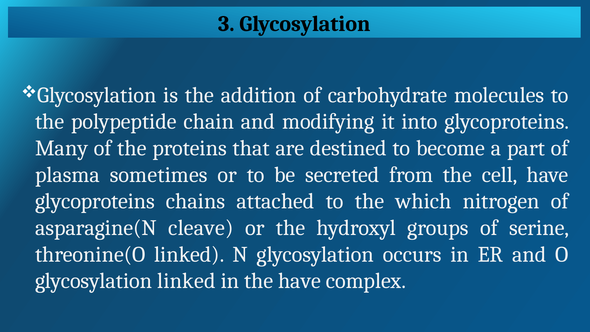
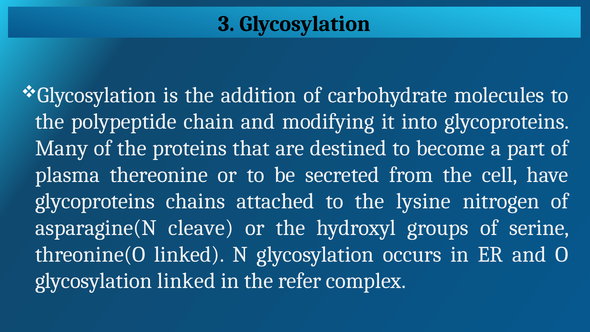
sometimes: sometimes -> thereonine (159, 175)
which: which -> lysine (423, 201)
the have: have -> refer (300, 281)
